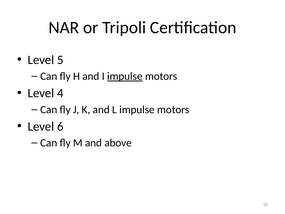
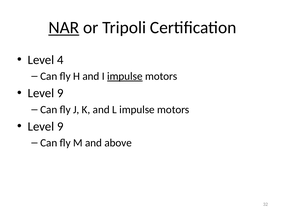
NAR underline: none -> present (64, 28)
5: 5 -> 4 (60, 60)
4: 4 -> 9 (60, 93)
6: 6 -> 9 (60, 126)
